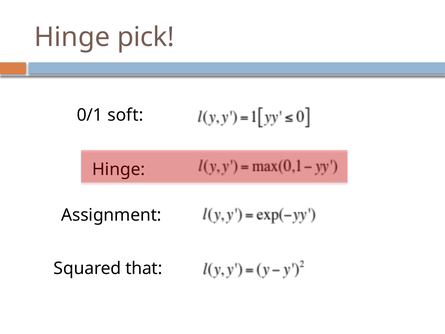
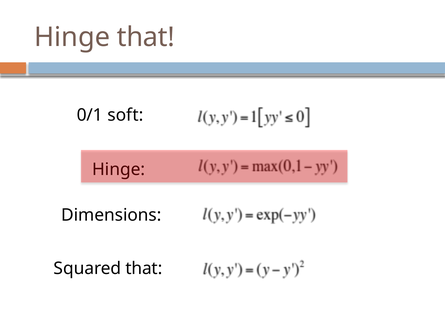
Hinge pick: pick -> that (146, 37)
Assignment: Assignment -> Dimensions (111, 215)
